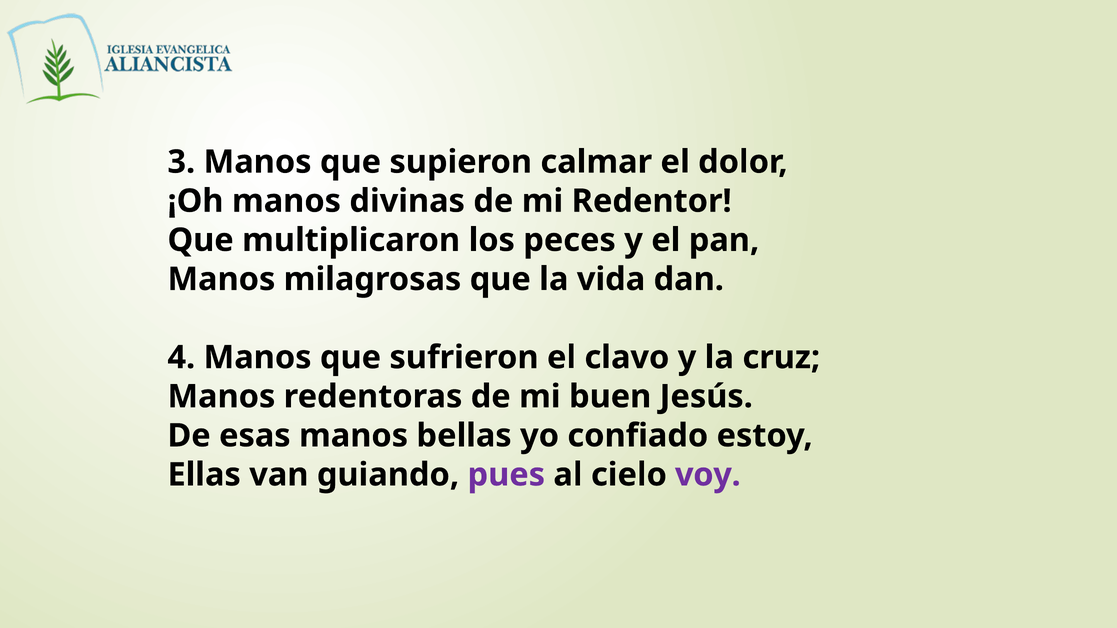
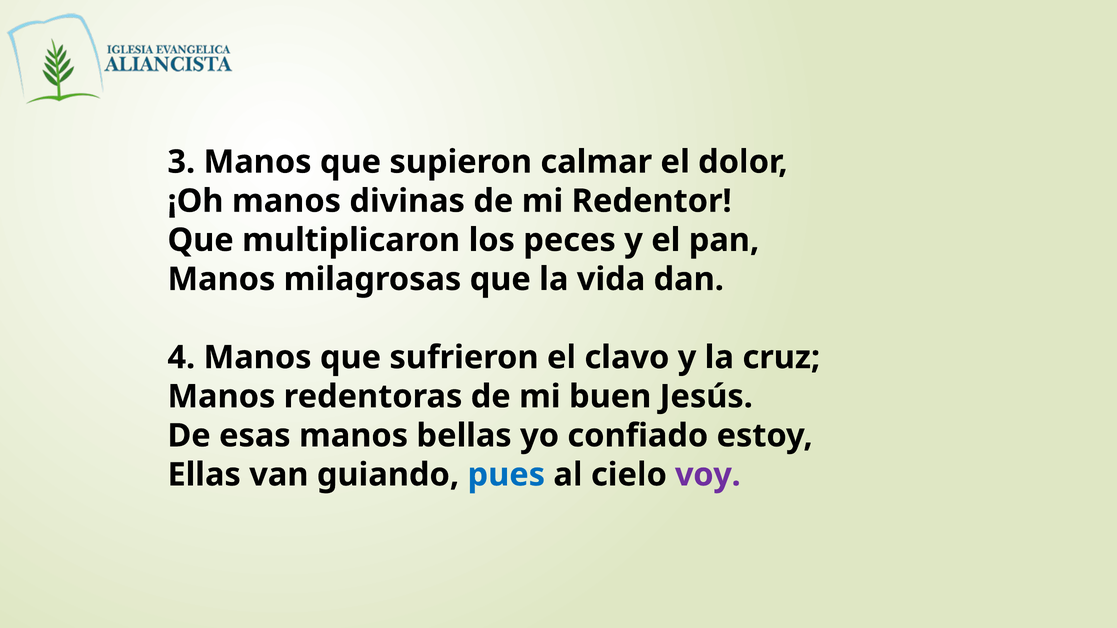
pues colour: purple -> blue (506, 475)
